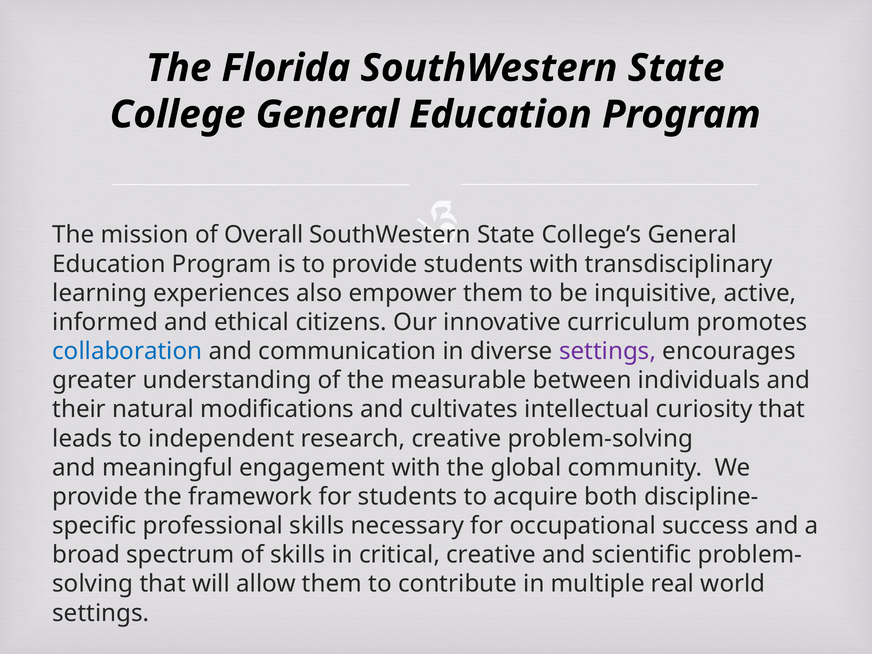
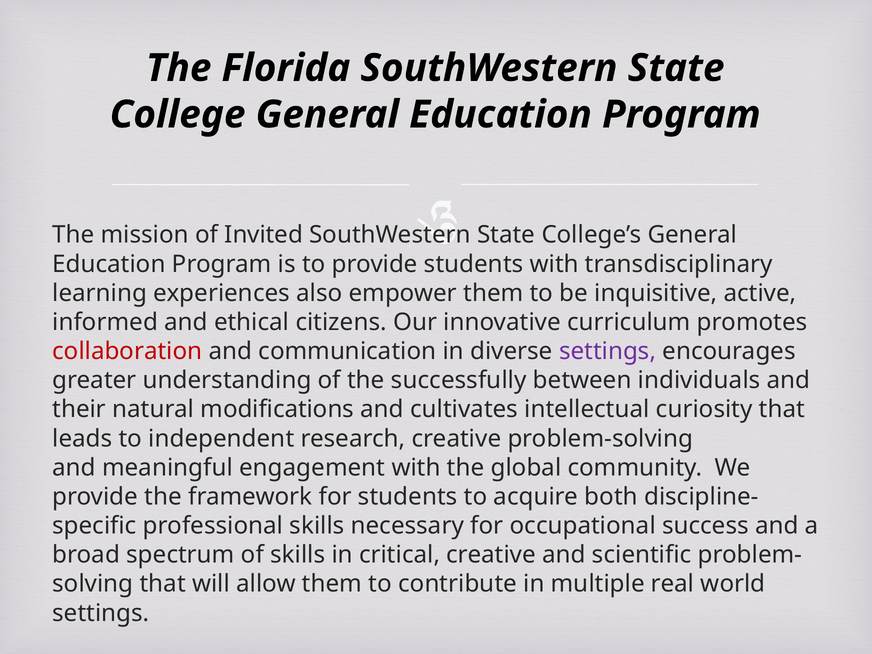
Overall: Overall -> Invited (264, 235)
collaboration colour: blue -> red (127, 351)
measurable: measurable -> successfully (459, 380)
